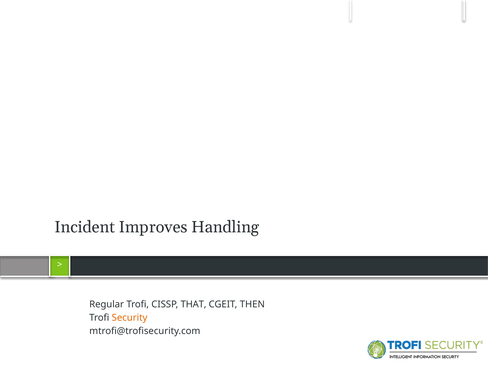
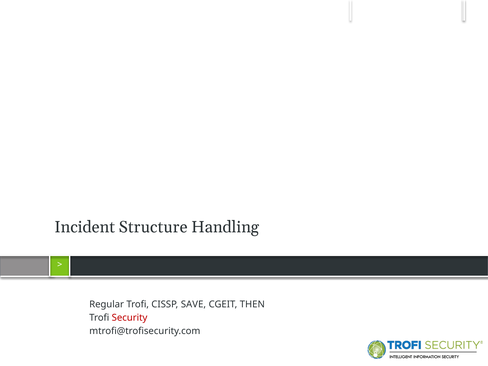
Improves: Improves -> Structure (153, 227)
THAT: THAT -> SAVE (193, 304)
Security colour: orange -> red (130, 318)
